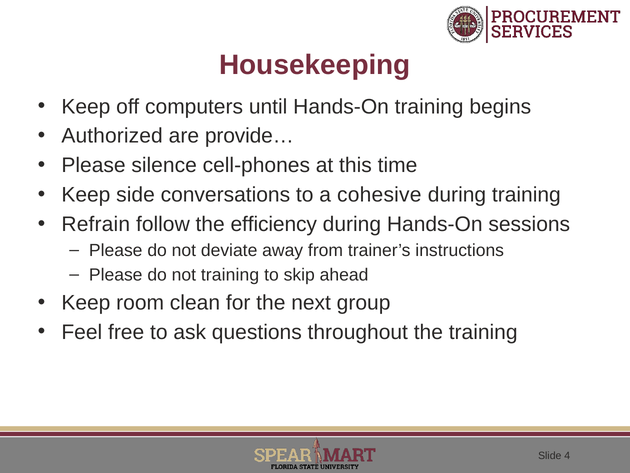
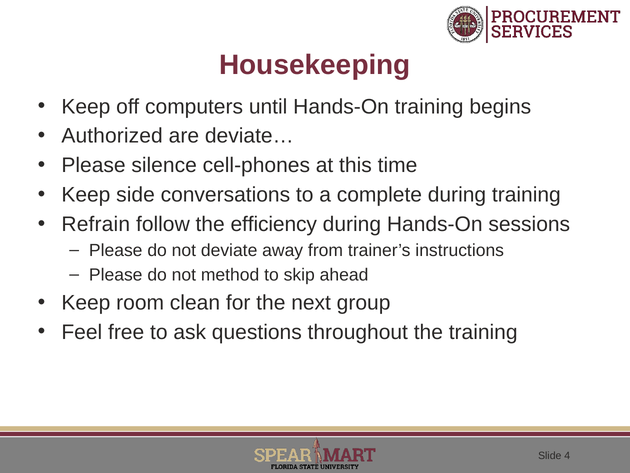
provide…: provide… -> deviate… (249, 136)
cohesive: cohesive -> complete (379, 195)
not training: training -> method (230, 275)
